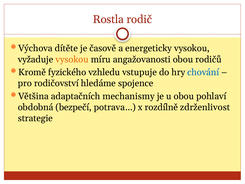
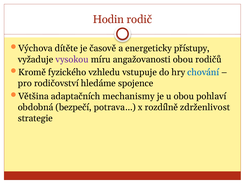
Rostla: Rostla -> Hodin (108, 19)
energeticky vysokou: vysokou -> přístupy (192, 48)
vysokou colour: orange -> purple (72, 59)
